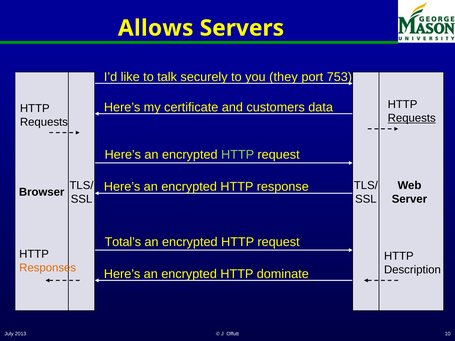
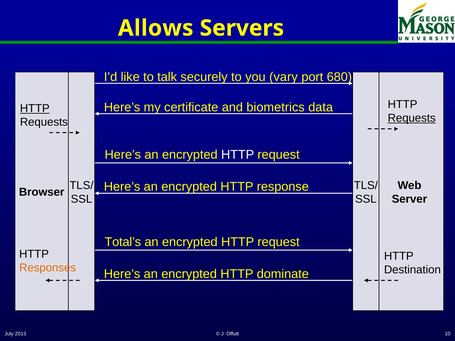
they: they -> vary (283, 77)
753: 753 -> 680 (339, 77)
customers: customers -> biometrics (276, 107)
HTTP underline: none -> present (35, 108)
HTTP colour: light green -> white (238, 155)
Description: Description -> Destination (412, 270)
